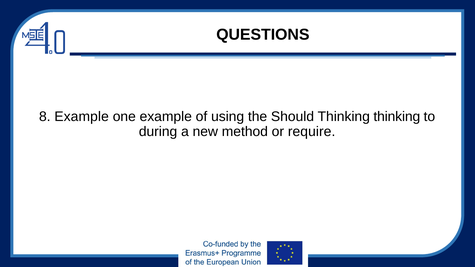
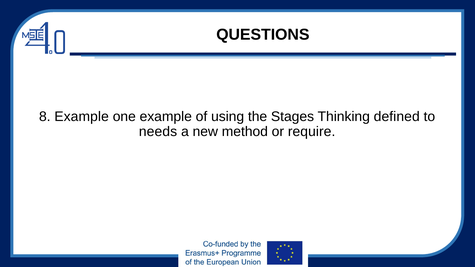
Should: Should -> Stages (293, 117)
Thinking thinking: thinking -> defined (397, 117)
during: during -> needs (158, 132)
